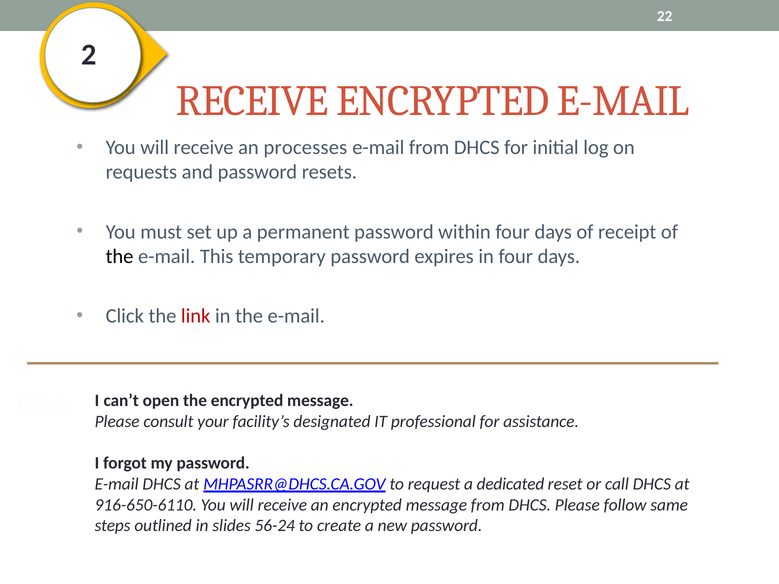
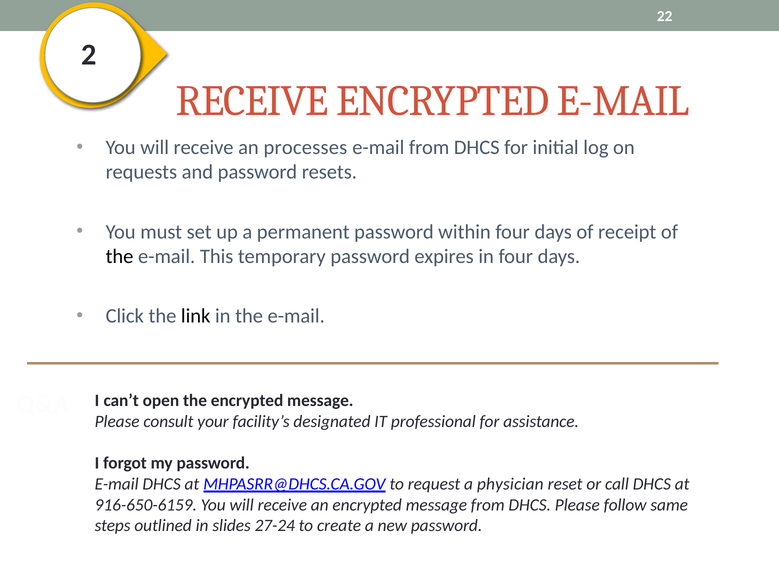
link colour: red -> black (196, 316)
dedicated: dedicated -> physician (510, 484)
916-650-6110: 916-650-6110 -> 916-650-6159 (146, 505)
56-24: 56-24 -> 27-24 (275, 526)
